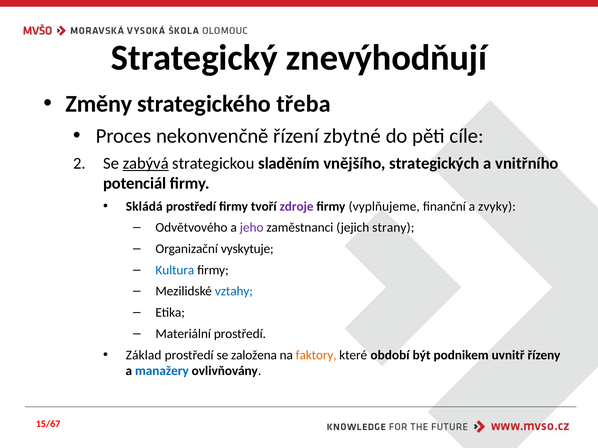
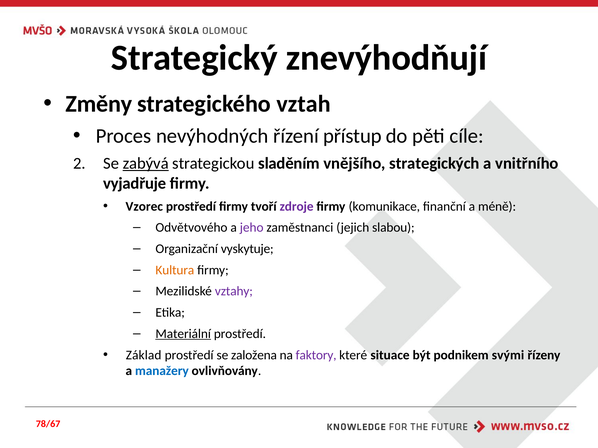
třeba: třeba -> vztah (304, 104)
nekonvenčně: nekonvenčně -> nevýhodných (212, 136)
zbytné: zbytné -> přístup (352, 136)
potenciál: potenciál -> vyjadřuje (135, 184)
Skládá: Skládá -> Vzorec (144, 207)
vyplňujeme: vyplňujeme -> komunikace (384, 207)
zvyky: zvyky -> méně (497, 207)
strany: strany -> slabou (393, 228)
Kultura colour: blue -> orange (175, 270)
vztahy colour: blue -> purple (234, 292)
Materiální underline: none -> present (183, 334)
faktory colour: orange -> purple (316, 355)
období: období -> situace (390, 355)
uvnitř: uvnitř -> svými (508, 355)
15/67: 15/67 -> 78/67 (48, 424)
